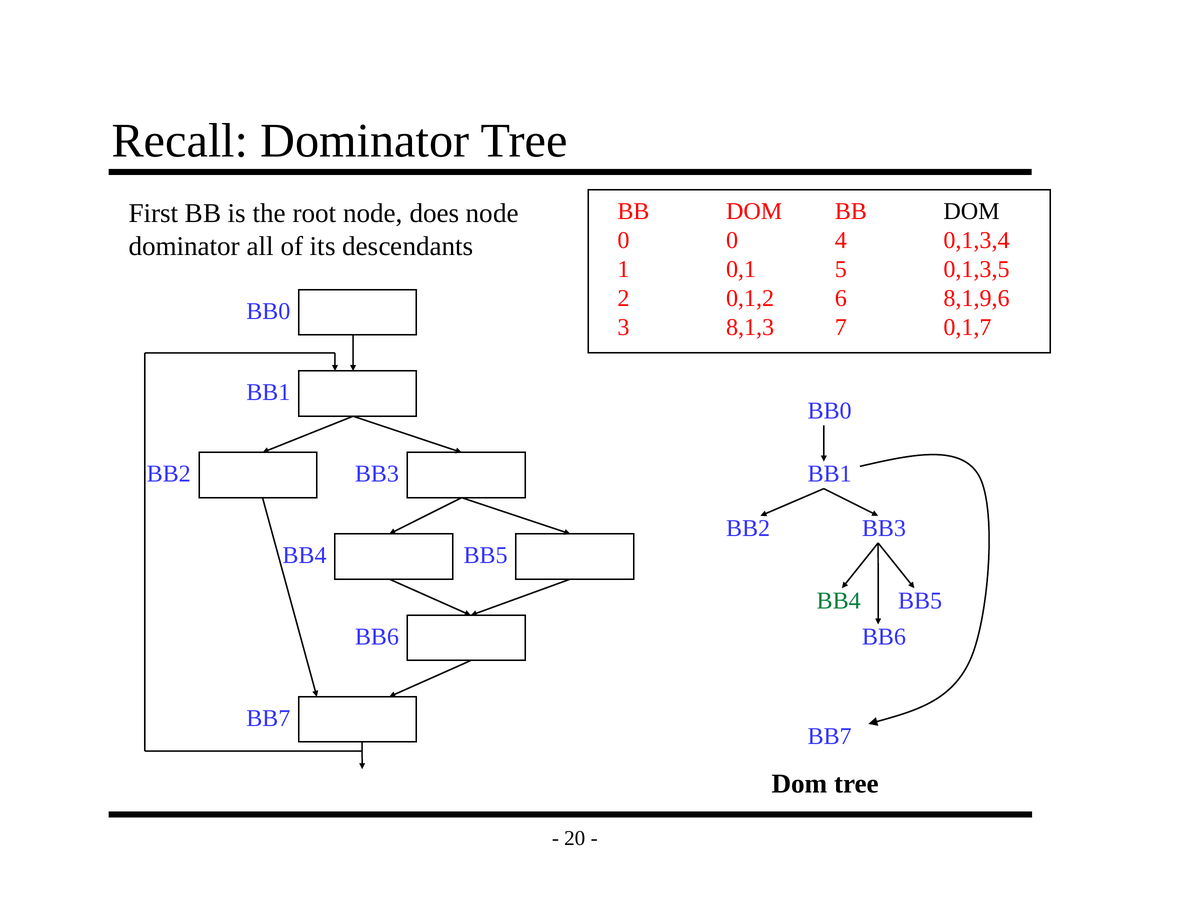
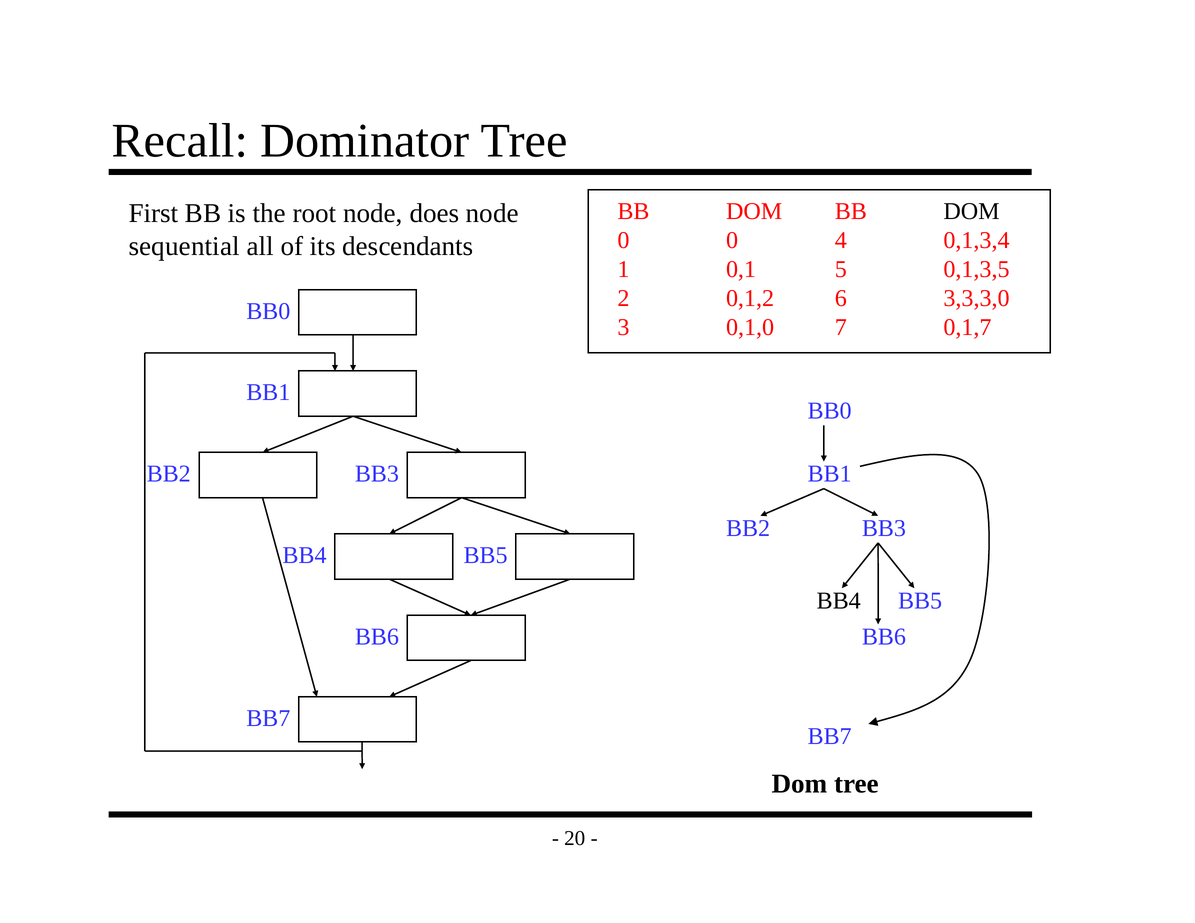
dominator: dominator -> sequential (184, 246)
8,1,9,6: 8,1,9,6 -> 3,3,3,0 (977, 298)
8,1,3: 8,1,3 -> 0,1,0 (750, 327)
BB4 colour: green -> black (839, 601)
